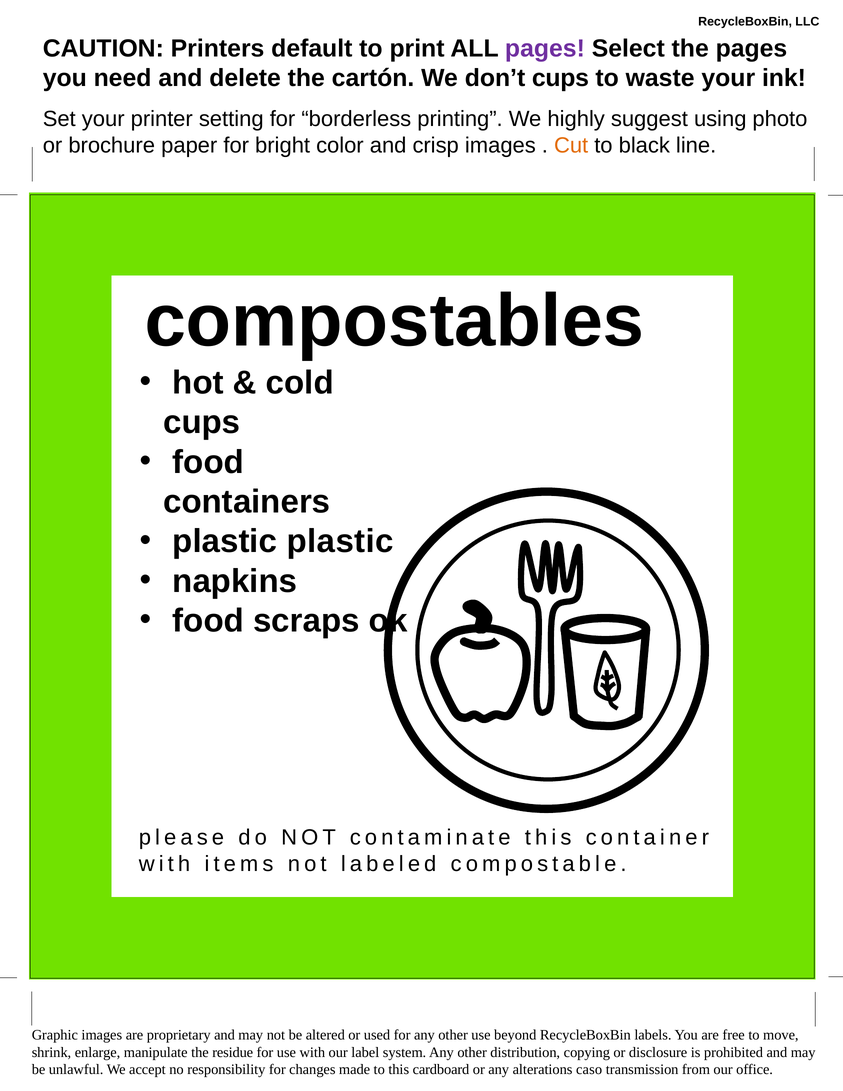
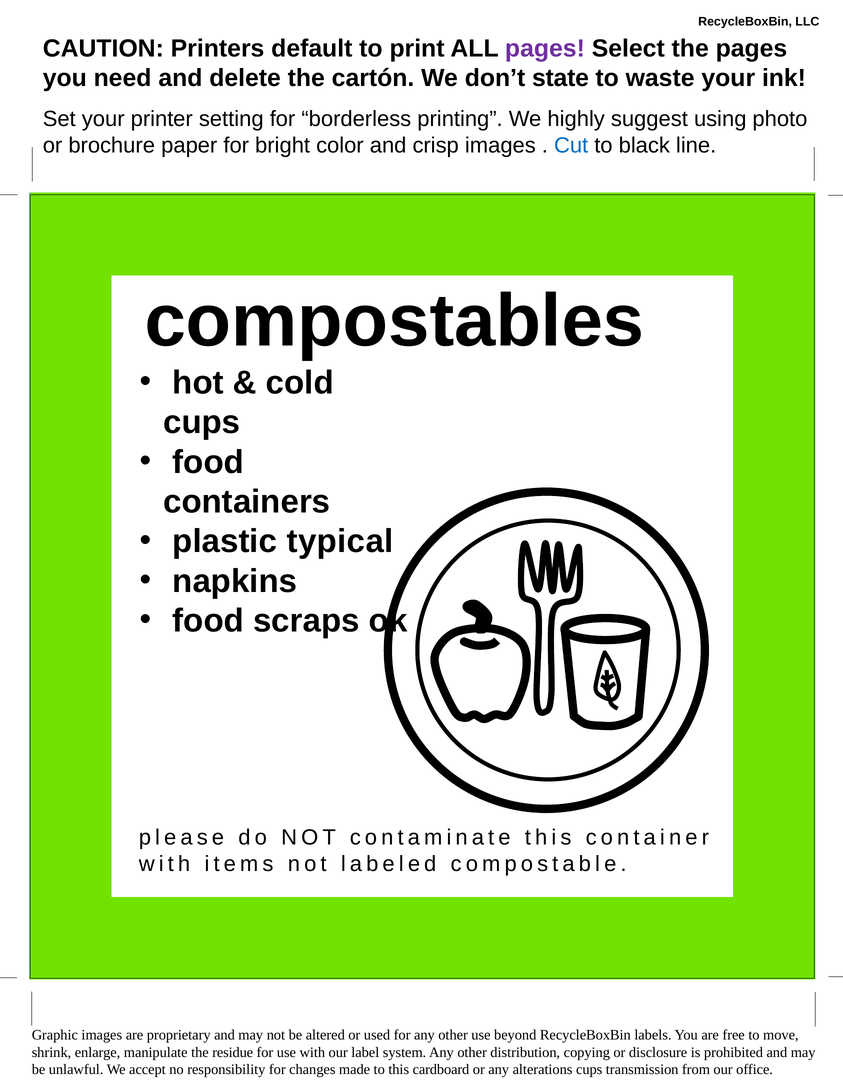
don’t cups: cups -> state (560, 78)
Cut colour: orange -> blue (571, 146)
plastic plastic: plastic -> typical (340, 542)
alterations caso: caso -> cups (589, 1070)
